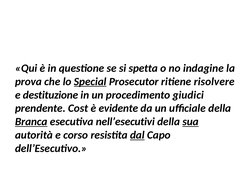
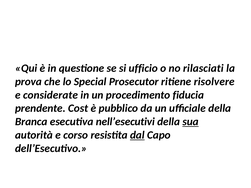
spetta: spetta -> ufficio (143, 68)
indagine: indagine -> rilasciati (203, 68)
Special underline: present -> none (90, 82)
destituzione: destituzione -> considerate (50, 95)
giudici: giudici -> fiducia (188, 95)
evidente: evidente -> pubblico (118, 108)
Branca underline: present -> none (31, 122)
